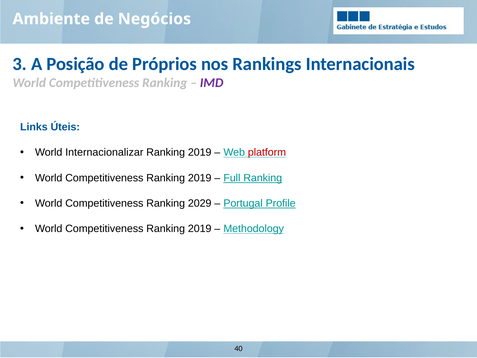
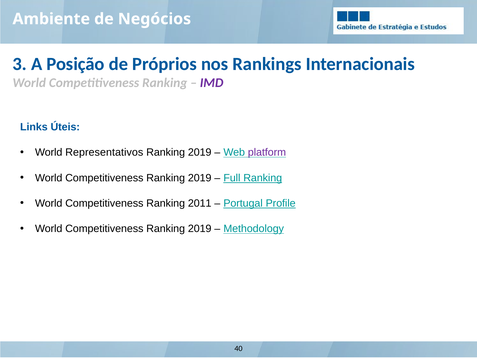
Internacionalizar: Internacionalizar -> Representativos (104, 152)
platform colour: red -> purple (267, 152)
2029: 2029 -> 2011 (200, 203)
